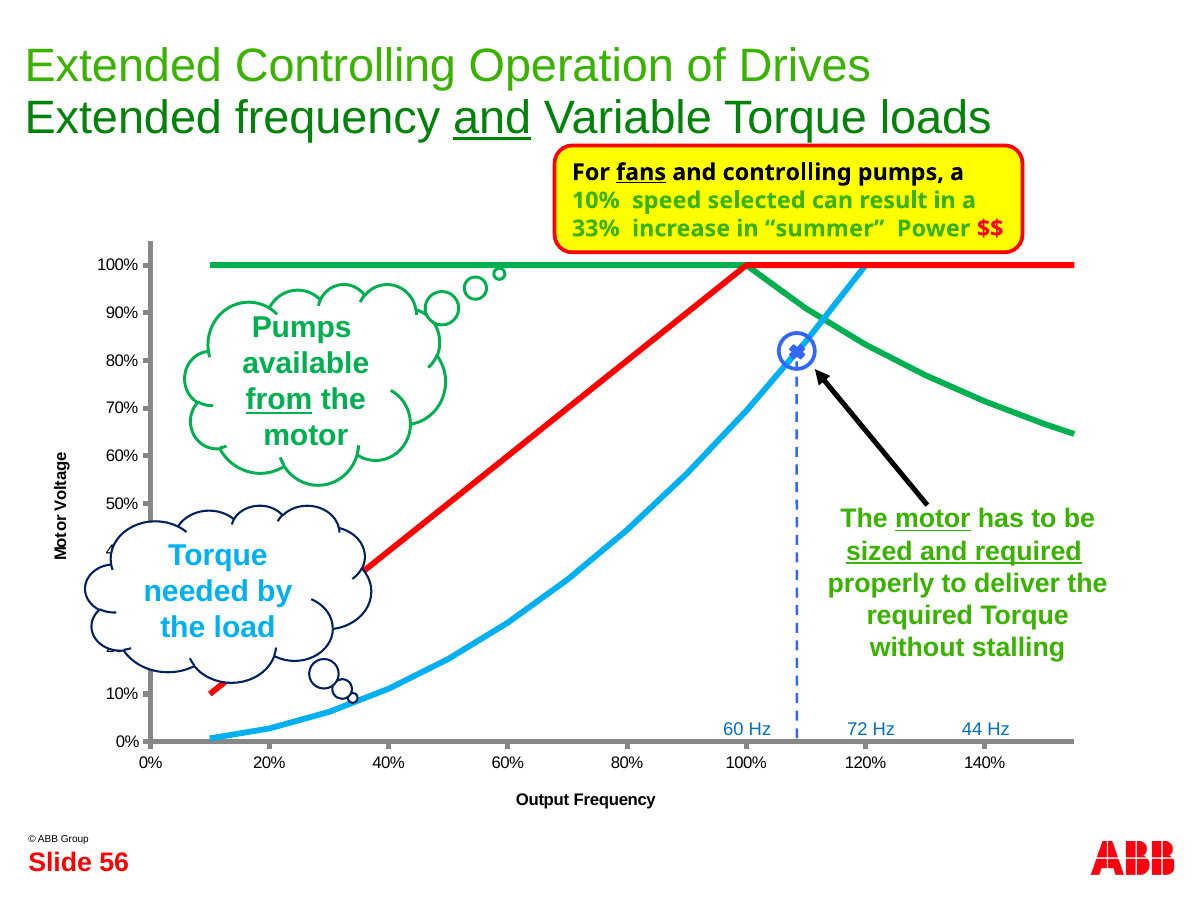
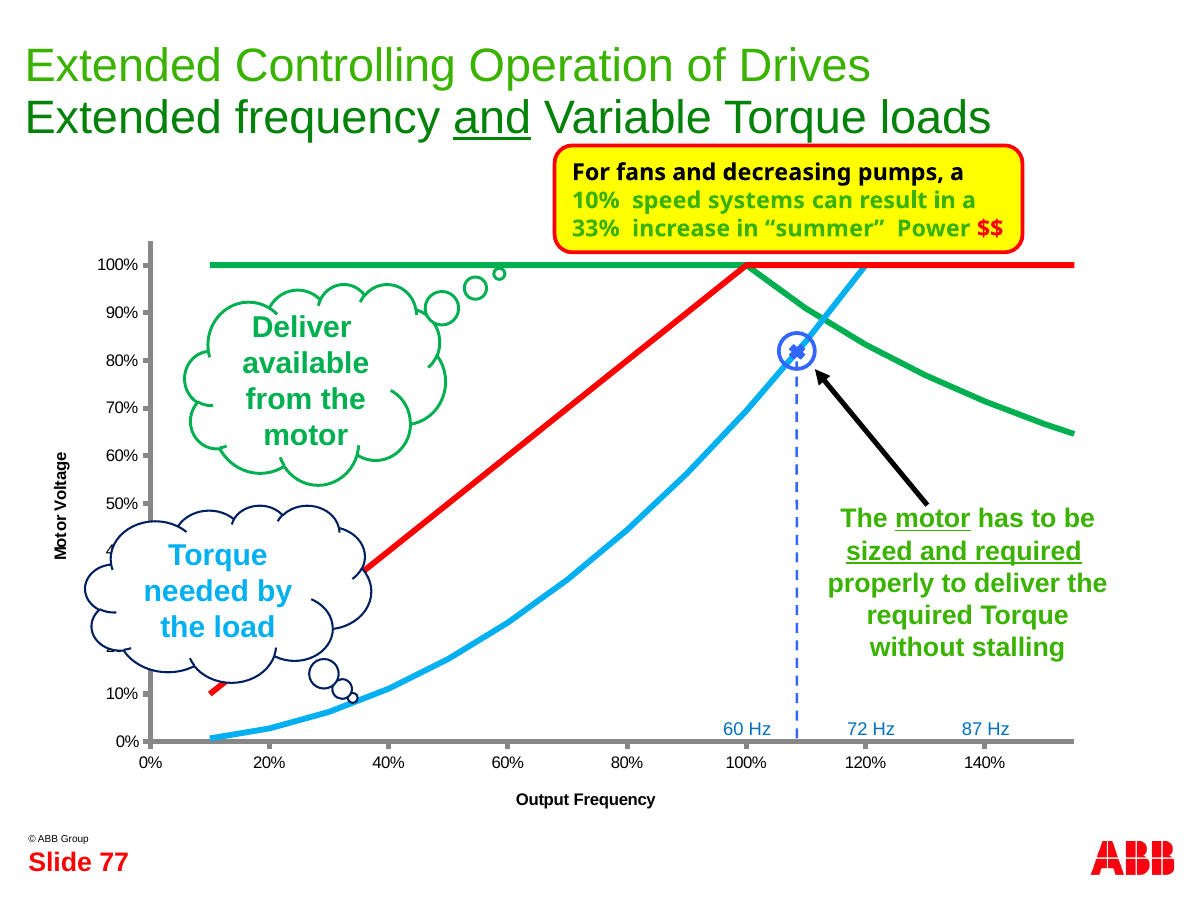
fans underline: present -> none (641, 172)
and controlling: controlling -> decreasing (787, 172)
selected: selected -> systems (756, 201)
Pumps: Pumps -> Deliver (302, 327)
from underline: present -> none (279, 400)
44: 44 -> 87 (972, 729)
56: 56 -> 77 (114, 863)
